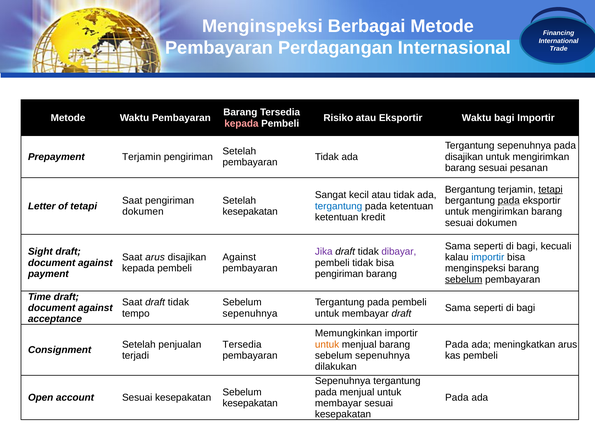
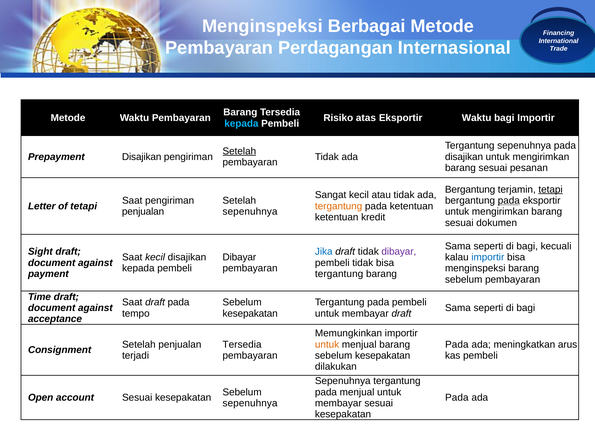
Risiko atau: atau -> atas (366, 118)
kepada colour: pink -> light blue (241, 123)
Setelah underline: none -> present (239, 151)
Prepayment Terjamin: Terjamin -> Disajikan (142, 156)
tergantung colour: blue -> orange (339, 206)
dokumen: dokumen -> penjualan (143, 211)
kesepakatan: kesepakatan -> sepenuhnya (250, 211)
Jika colour: purple -> blue (324, 251)
Saat arus: arus -> kecil (155, 257)
Against: Against -> Dibayar (239, 257)
pengiriman: pengiriman -> tergantung (339, 273)
sebelum underline: present -> none (464, 279)
Saat draft tidak: tidak -> pada (179, 302)
sepenuhnya: sepenuhnya -> kesepakatan (250, 313)
sepenuhnya: sepenuhnya -> kesepakatan (383, 355)
kesepakatan: kesepakatan -> sepenuhnya (250, 403)
